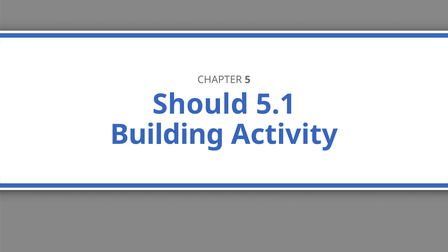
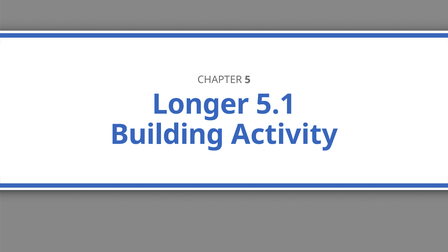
Should: Should -> Longer (201, 104)
